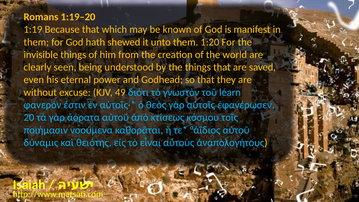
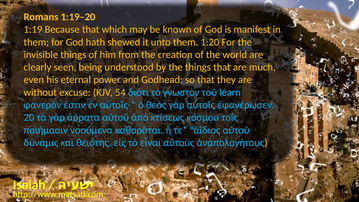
saved: saved -> much (262, 67)
49: 49 -> 54 (120, 92)
